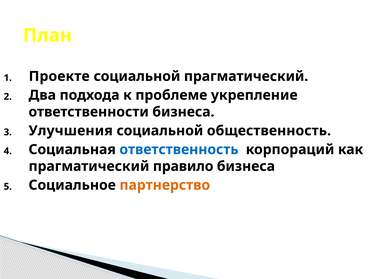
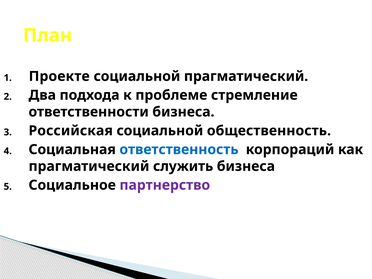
укрепление: укрепление -> стремление (254, 95)
Улучшения: Улучшения -> Российская (71, 131)
правило: правило -> служить (183, 166)
партнерство colour: orange -> purple (165, 185)
